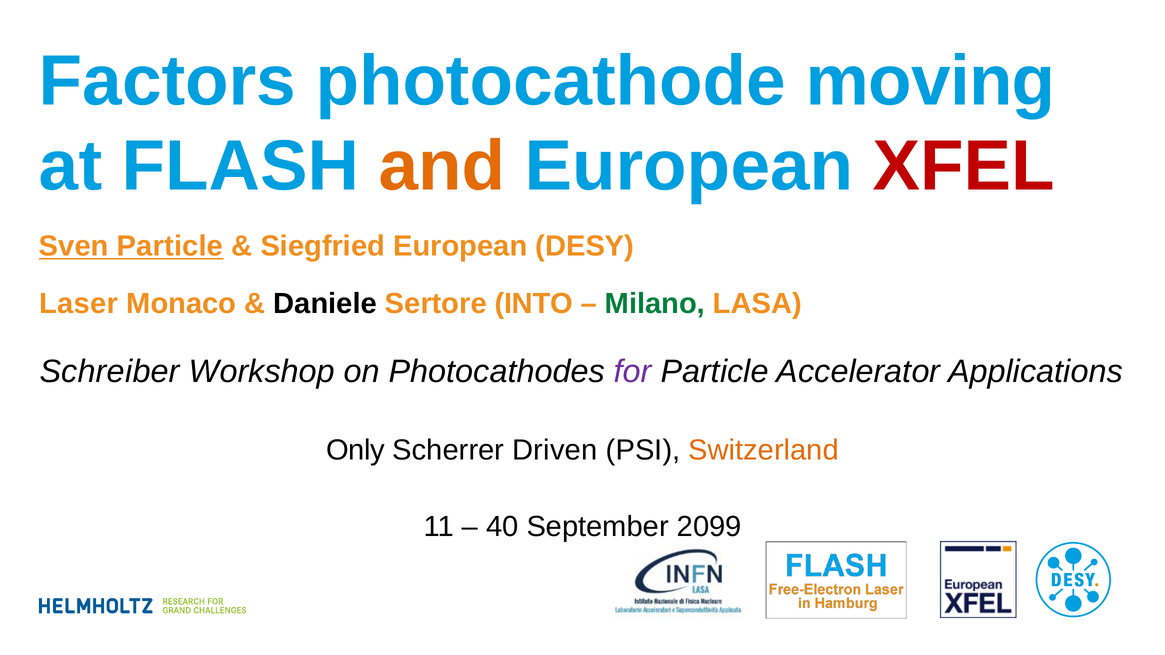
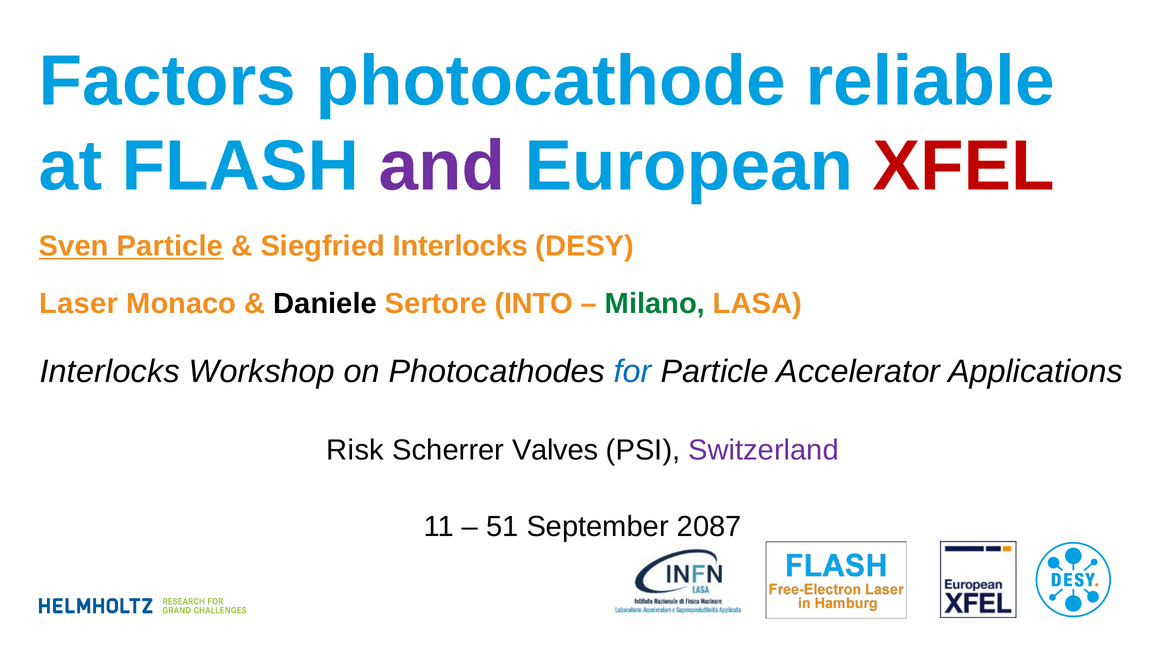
moving: moving -> reliable (930, 81)
and colour: orange -> purple (442, 166)
Siegfried European: European -> Interlocks (460, 246)
Schreiber: Schreiber -> Interlocks (110, 372)
for colour: purple -> blue (633, 372)
Only: Only -> Risk (355, 450)
Driven: Driven -> Valves (555, 450)
Switzerland colour: orange -> purple (764, 450)
40: 40 -> 51 (502, 527)
2099: 2099 -> 2087 (709, 527)
